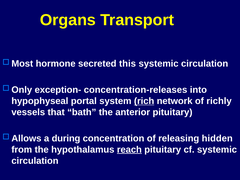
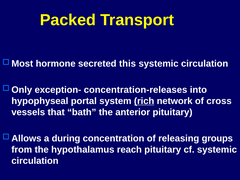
Organs: Organs -> Packed (68, 20)
richly: richly -> cross (219, 101)
hidden: hidden -> groups (217, 138)
reach underline: present -> none (129, 150)
